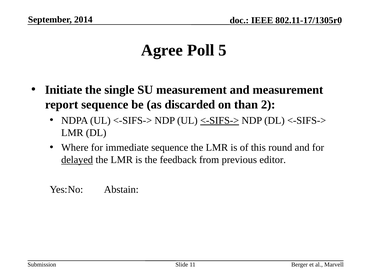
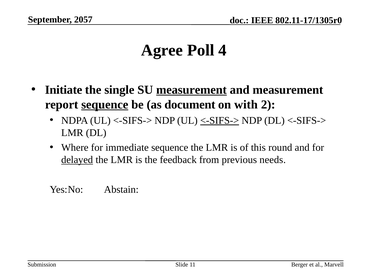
2014: 2014 -> 2057 (83, 20)
5: 5 -> 4 (223, 50)
measurement underline: none -> present (191, 90)
sequence underline: none -> present (105, 105)
discarded: discarded -> document (190, 105)
than: than -> with (246, 105)
editor: editor -> needs (273, 160)
